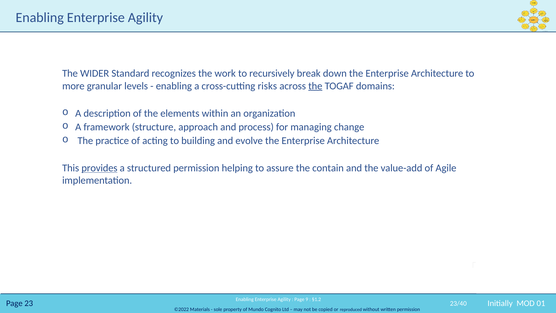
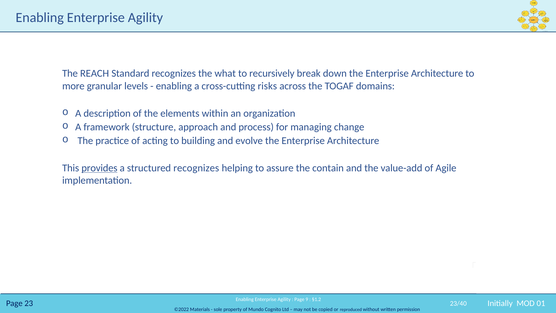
WIDER: WIDER -> REACH (95, 73)
work: work -> what (225, 73)
the underline: present -> none (315, 86)
structured permission: permission -> recognizes (196, 168)
